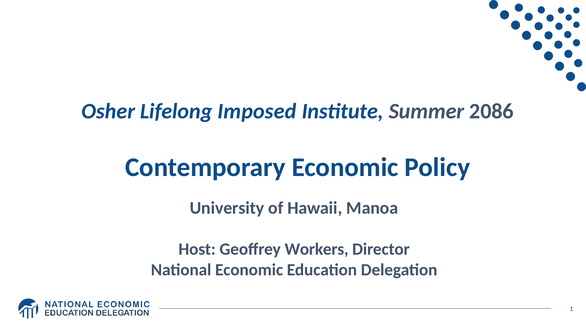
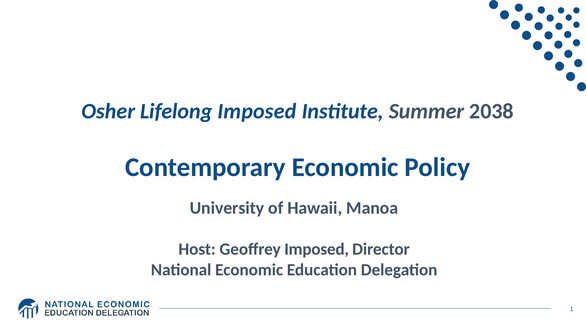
2086: 2086 -> 2038 (492, 111)
Geoffrey Workers: Workers -> Imposed (317, 249)
